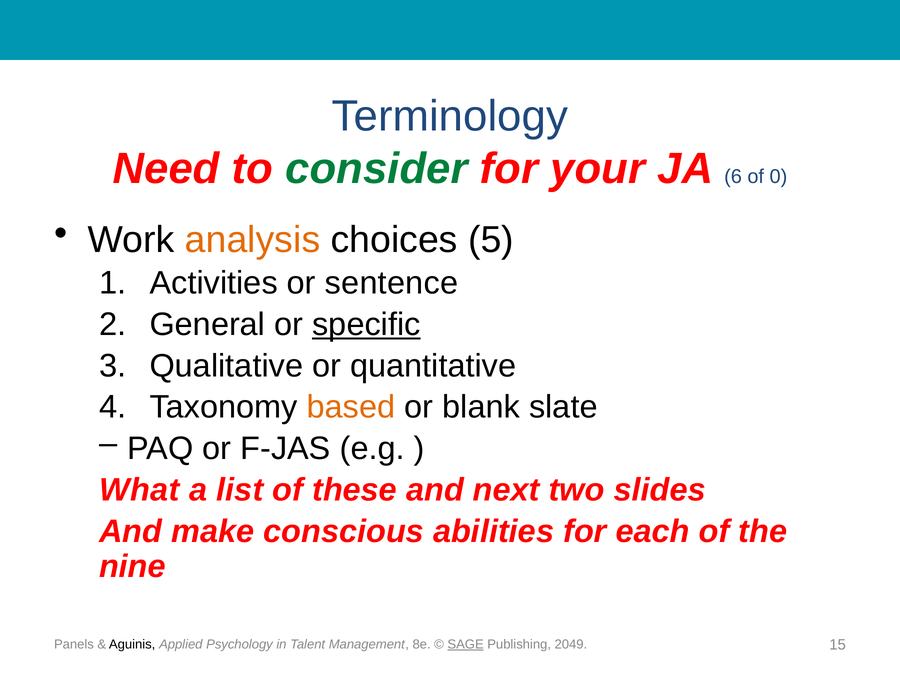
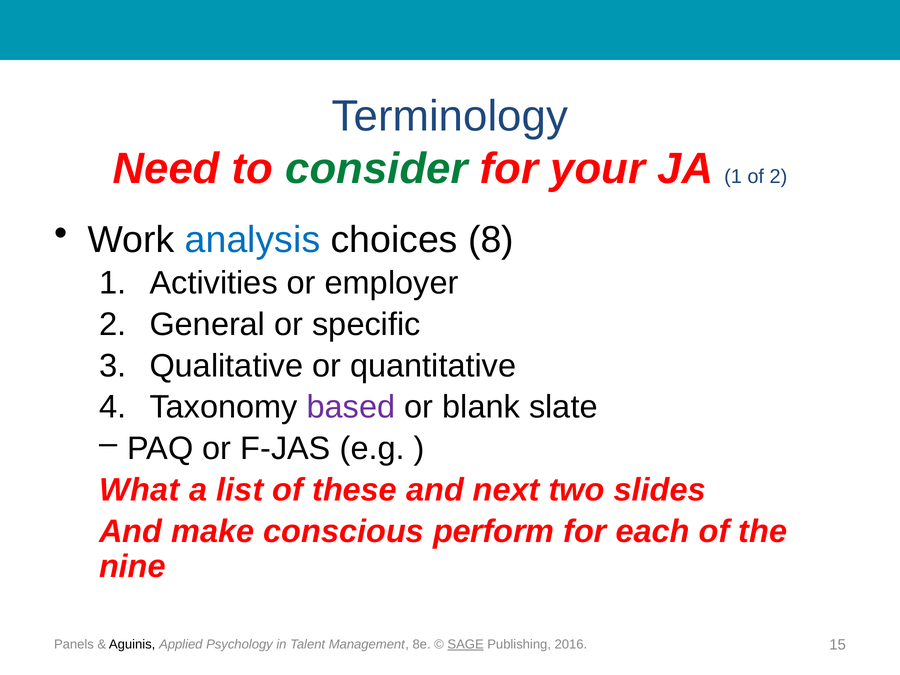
JA 6: 6 -> 1 (733, 177)
of 0: 0 -> 2 (778, 177)
analysis colour: orange -> blue (253, 240)
5: 5 -> 8 (491, 240)
sentence: sentence -> employer (392, 283)
specific underline: present -> none (366, 324)
based colour: orange -> purple (351, 407)
abilities: abilities -> perform (494, 531)
2049: 2049 -> 2016 (571, 644)
